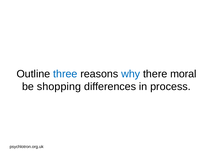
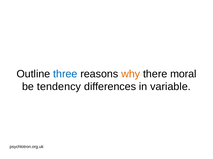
why colour: blue -> orange (131, 74)
shopping: shopping -> tendency (59, 87)
process: process -> variable (170, 87)
